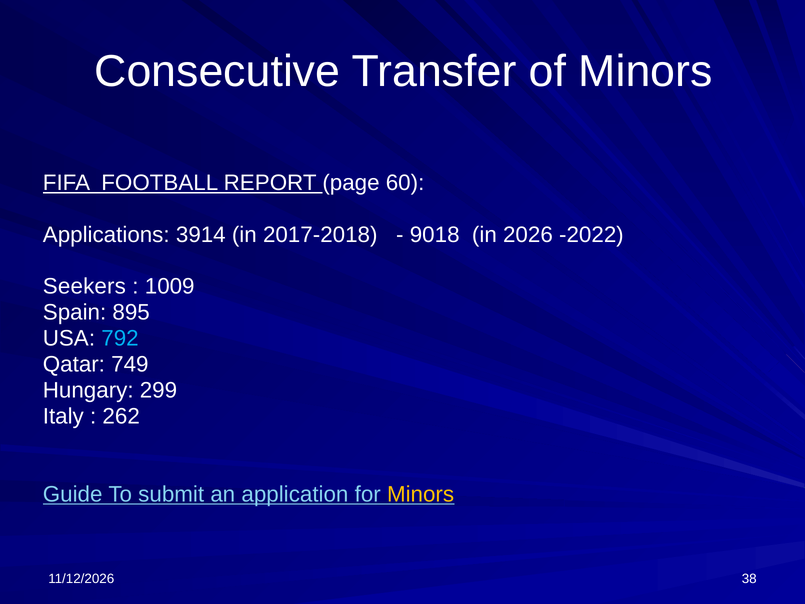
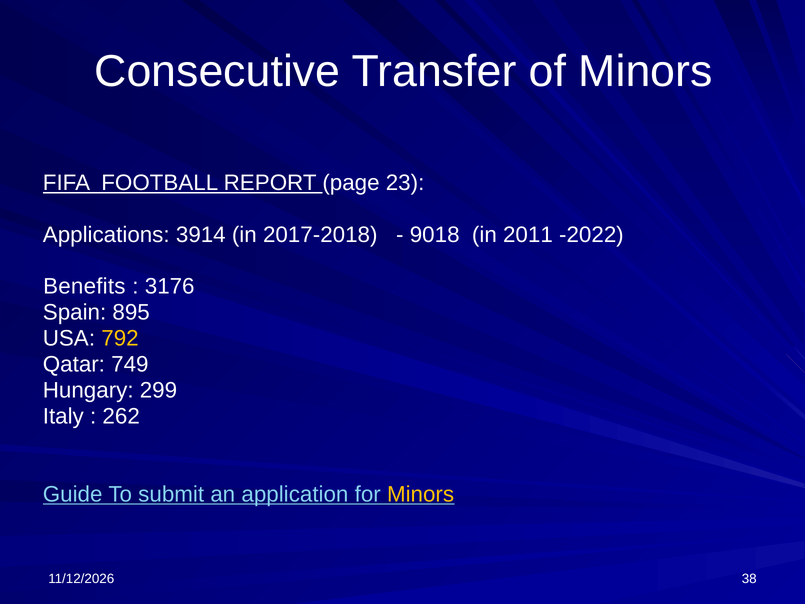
60: 60 -> 23 (405, 183)
2026: 2026 -> 2011 (528, 235)
Seekers: Seekers -> Benefits (84, 286)
1009: 1009 -> 3176 (170, 286)
792 colour: light blue -> yellow (120, 338)
